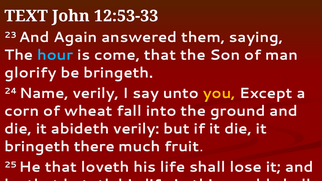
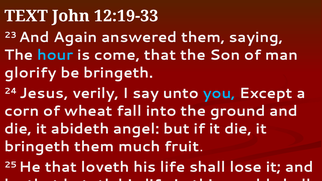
12:53-33: 12:53-33 -> 12:19-33 (126, 16)
Name: Name -> Jesus (44, 93)
you colour: yellow -> light blue (219, 93)
abideth verily: verily -> angel (136, 129)
bringeth there: there -> them (94, 147)
